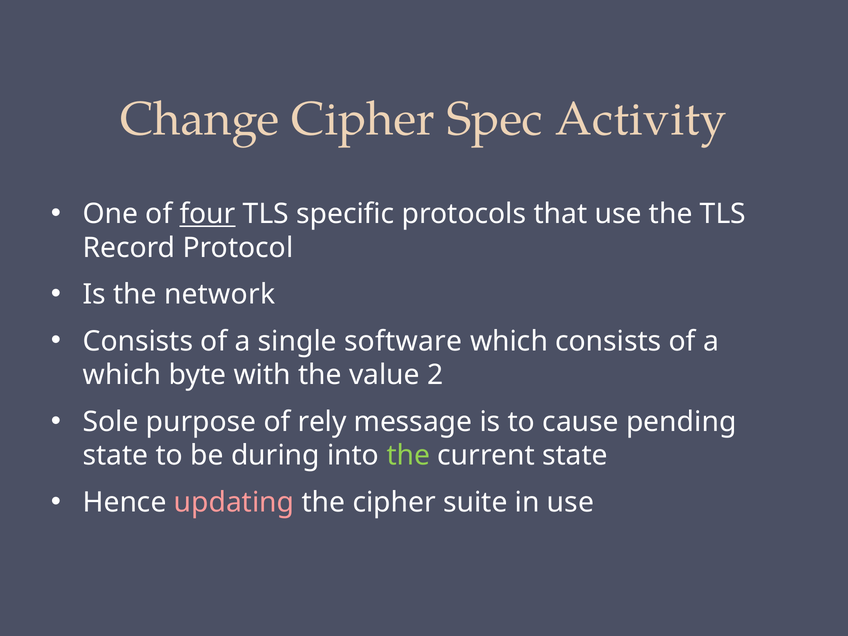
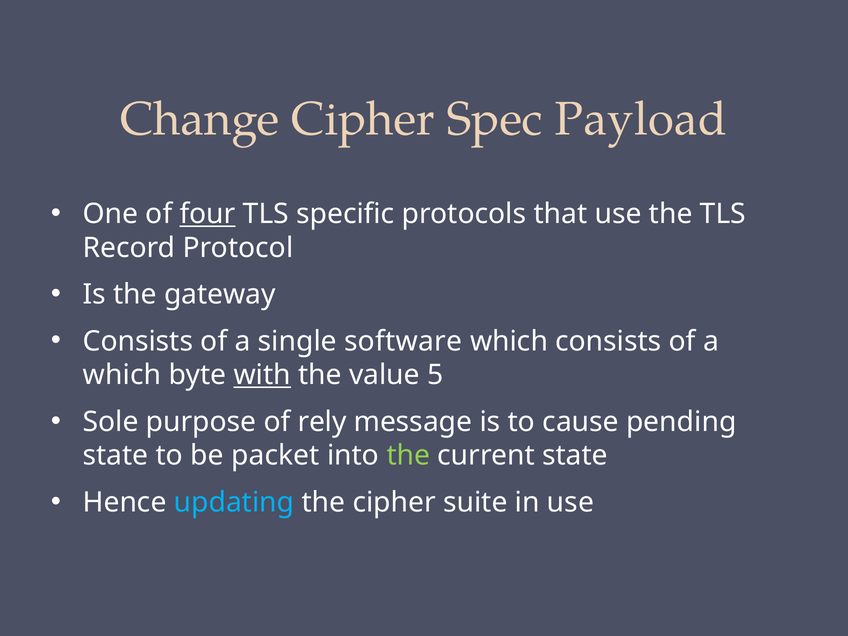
Activity: Activity -> Payload (641, 119)
network: network -> gateway (220, 295)
with underline: none -> present (262, 375)
2: 2 -> 5 (435, 375)
during: during -> packet (275, 456)
updating colour: pink -> light blue (234, 502)
